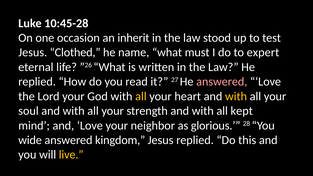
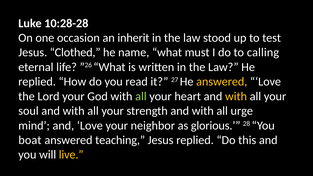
10:45-28: 10:45-28 -> 10:28-28 (66, 23)
expert: expert -> calling (263, 52)
answered colour: pink -> yellow (222, 82)
all colour: yellow -> light green (141, 96)
kept: kept -> urge (242, 111)
wide: wide -> boat (30, 140)
kingdom: kingdom -> teaching (120, 140)
